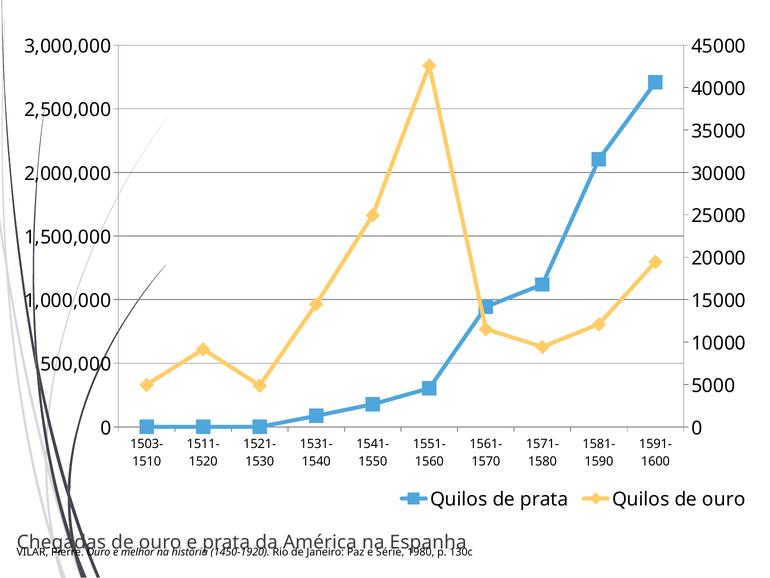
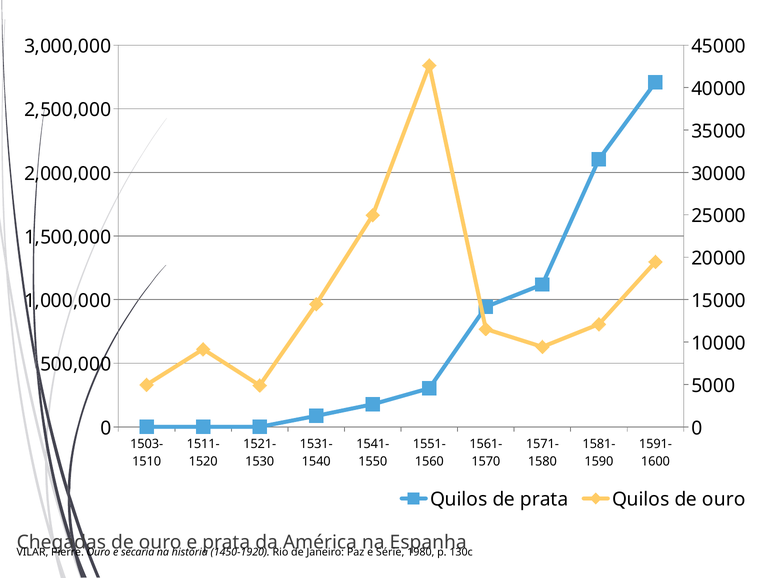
melhor: melhor -> secaria (138, 552)
